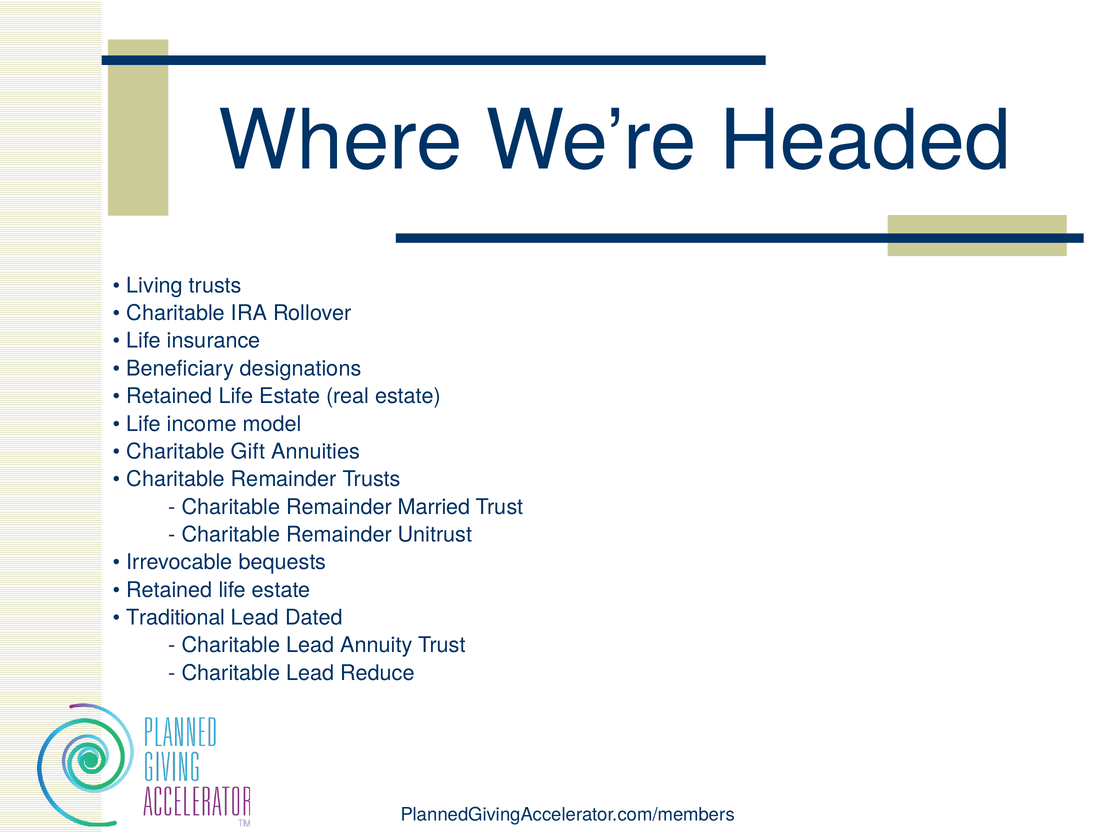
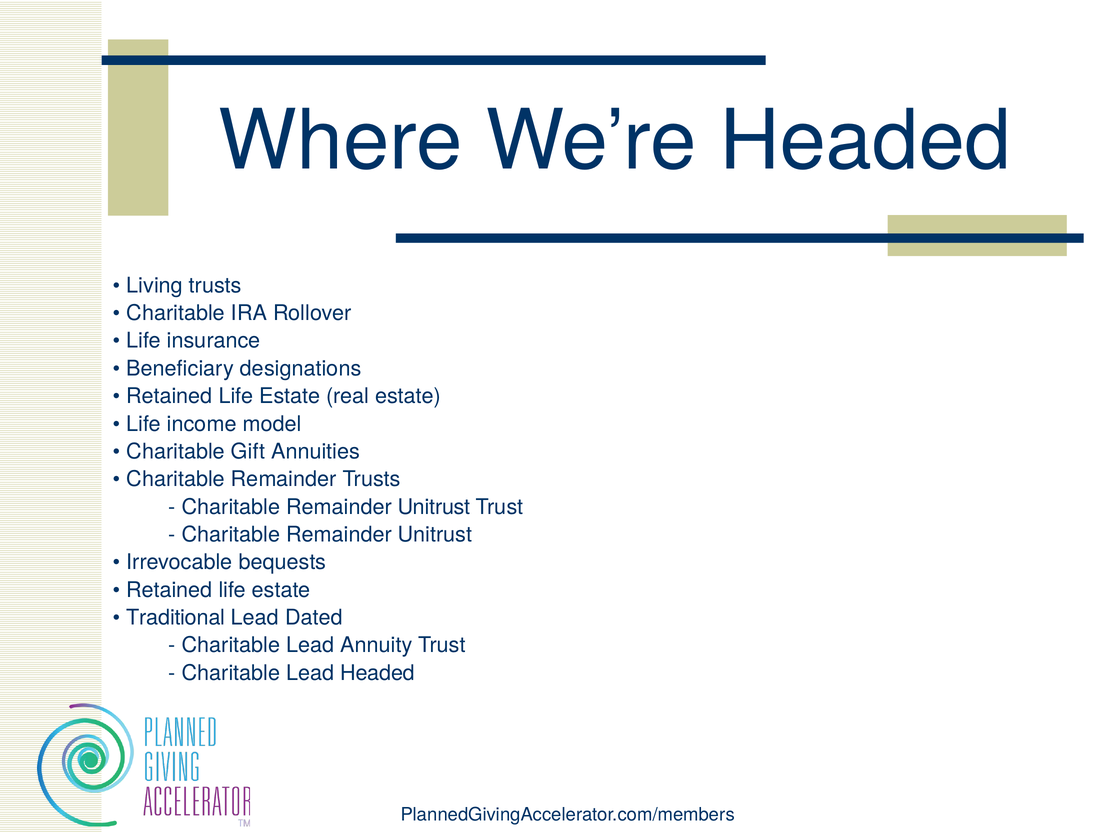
Married: Married -> Unitrust (434, 507)
Lead Reduce: Reduce -> Headed (378, 673)
